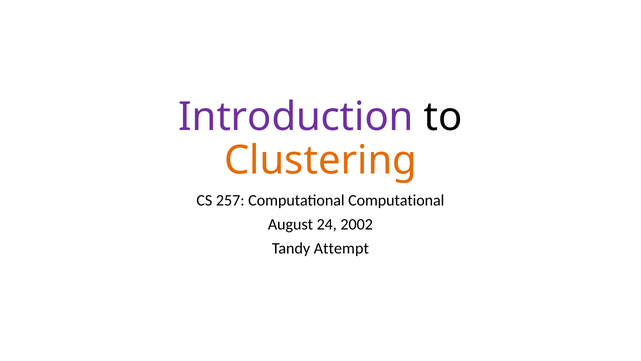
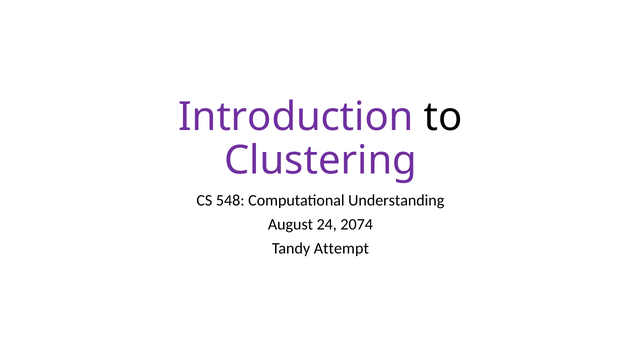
Clustering colour: orange -> purple (320, 160)
257: 257 -> 548 (230, 200)
Computational Computational: Computational -> Understanding (396, 200)
2002: 2002 -> 2074 (357, 224)
